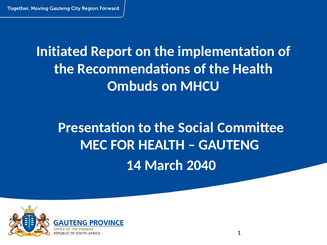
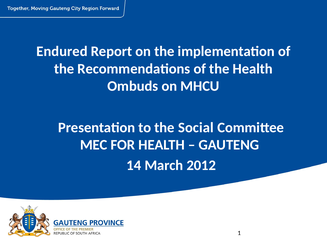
Initiated: Initiated -> Endured (62, 51)
2040: 2040 -> 2012 (201, 165)
